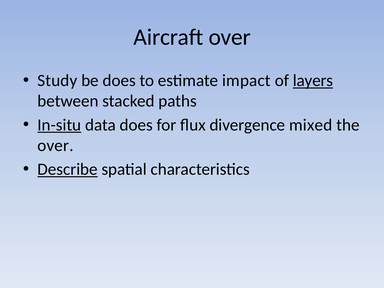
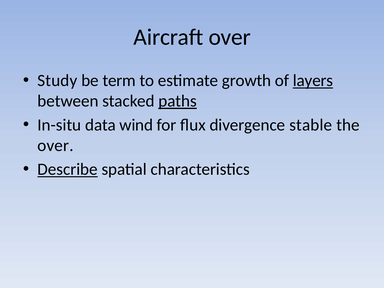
be does: does -> term (119, 81)
impact: impact -> growth (247, 81)
paths underline: none -> present (178, 101)
In-situ underline: present -> none (59, 125)
data does: does -> wind (136, 125)
mixed: mixed -> stable (311, 125)
